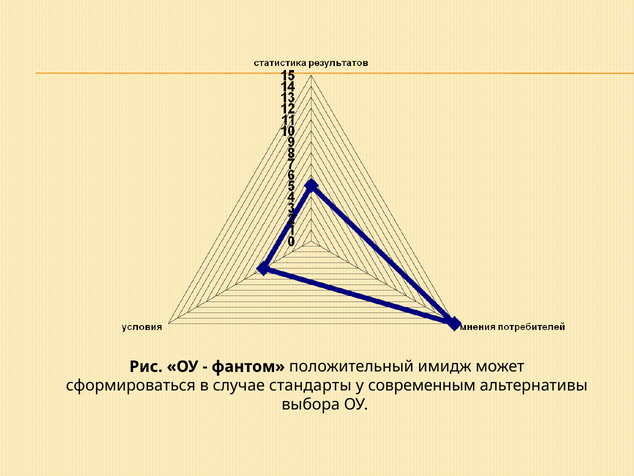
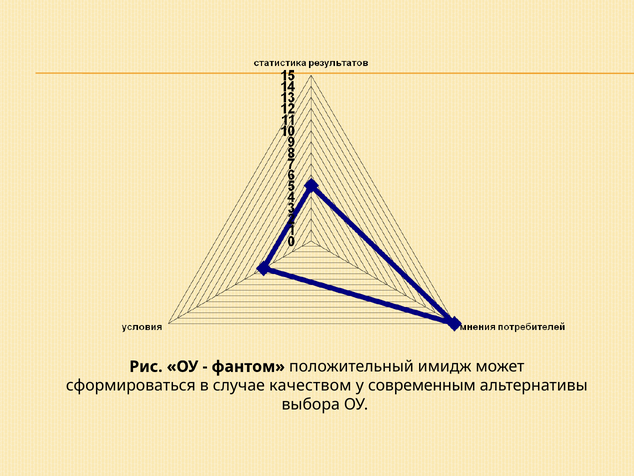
стандарты: стандарты -> качеством (310, 385)
